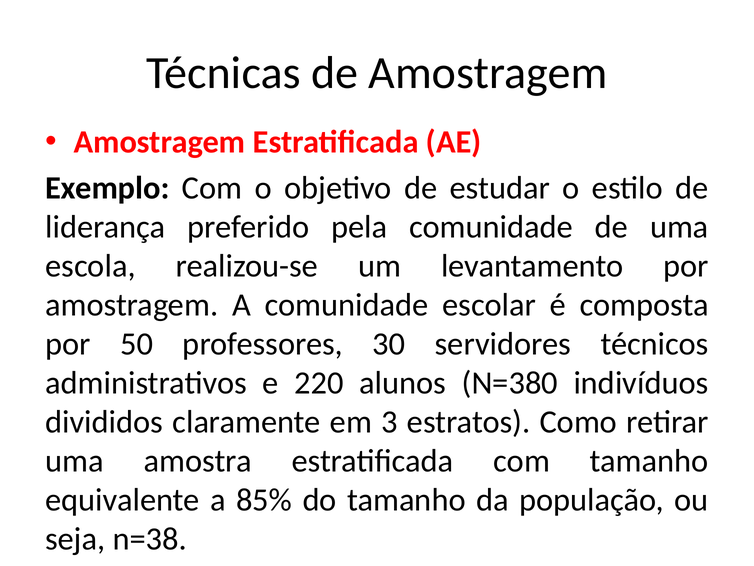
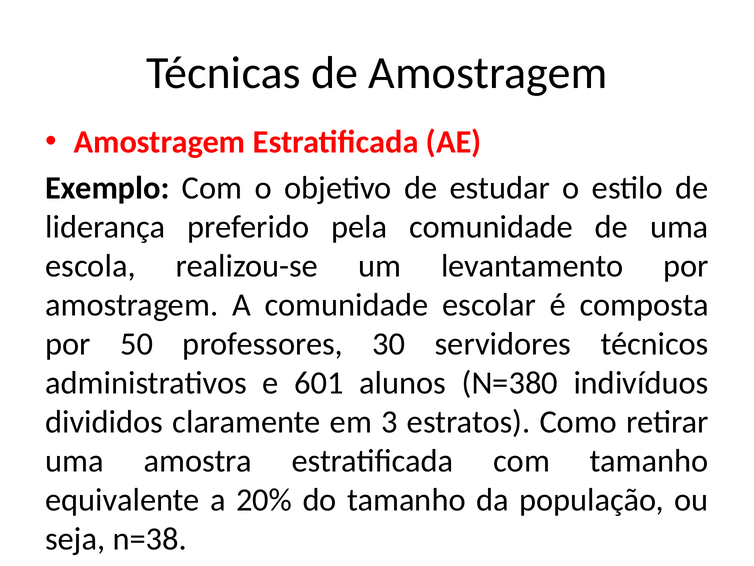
220: 220 -> 601 (319, 383)
85%: 85% -> 20% (264, 500)
